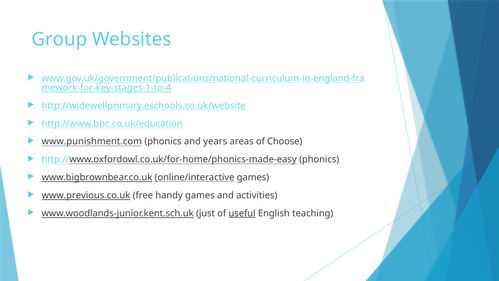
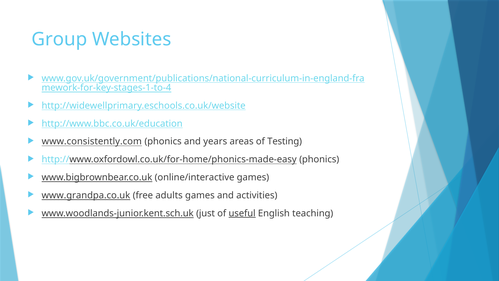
www.punishment.com: www.punishment.com -> www.consistently.com (92, 141)
Choose: Choose -> Testing (285, 141)
online/interactive underline: present -> none (195, 177)
www.previous.co.uk: www.previous.co.uk -> www.grandpa.co.uk (86, 195)
handy: handy -> adults (169, 195)
